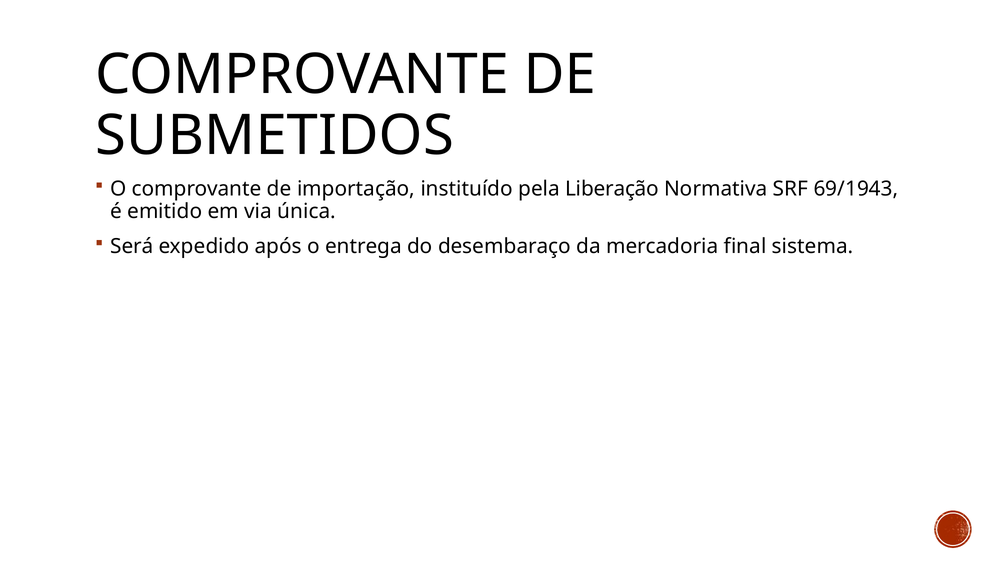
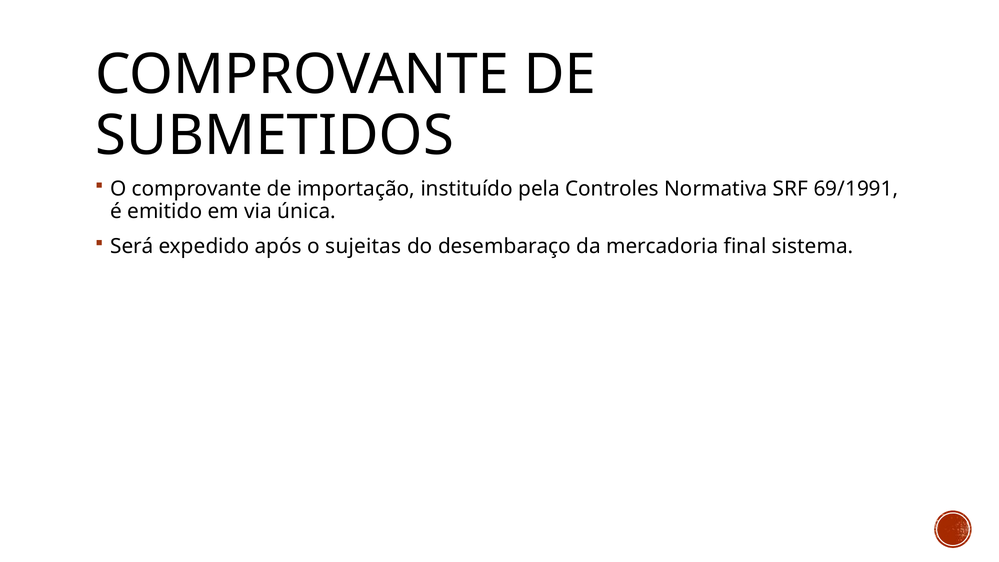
Liberação: Liberação -> Controles (612, 189)
69/1943: 69/1943 -> 69/1991 (856, 189)
entrega: entrega -> sujeitas (363, 246)
